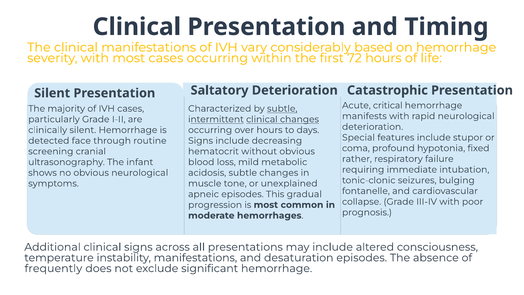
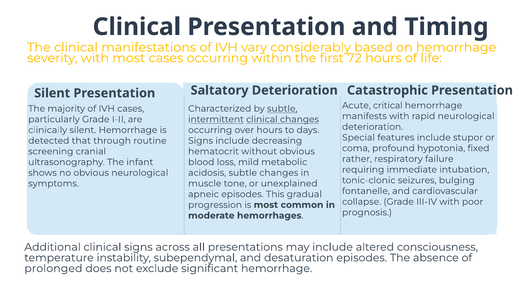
face: face -> that (81, 141)
instability manifestations: manifestations -> subependymal (195, 258)
frequently: frequently -> prolonged (53, 268)
